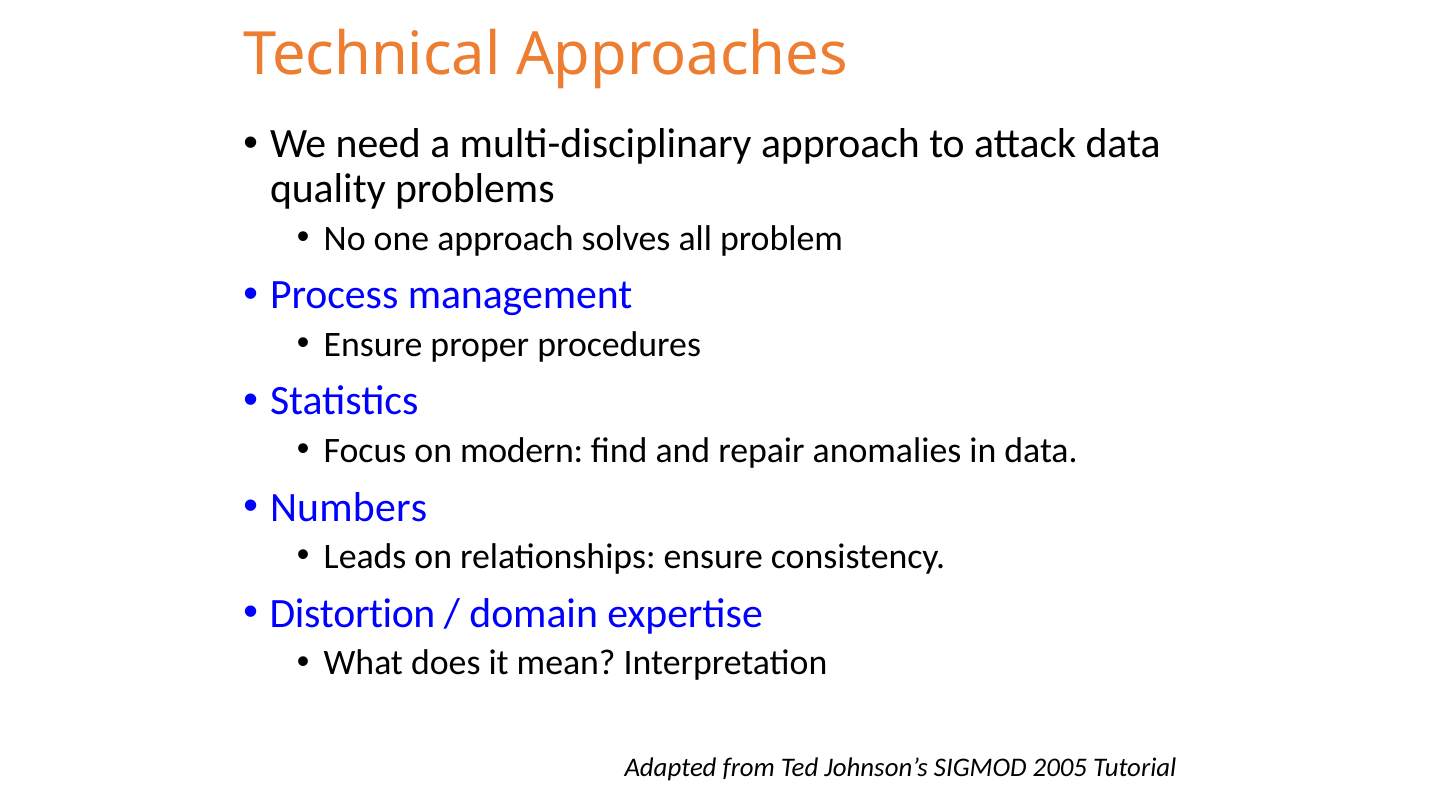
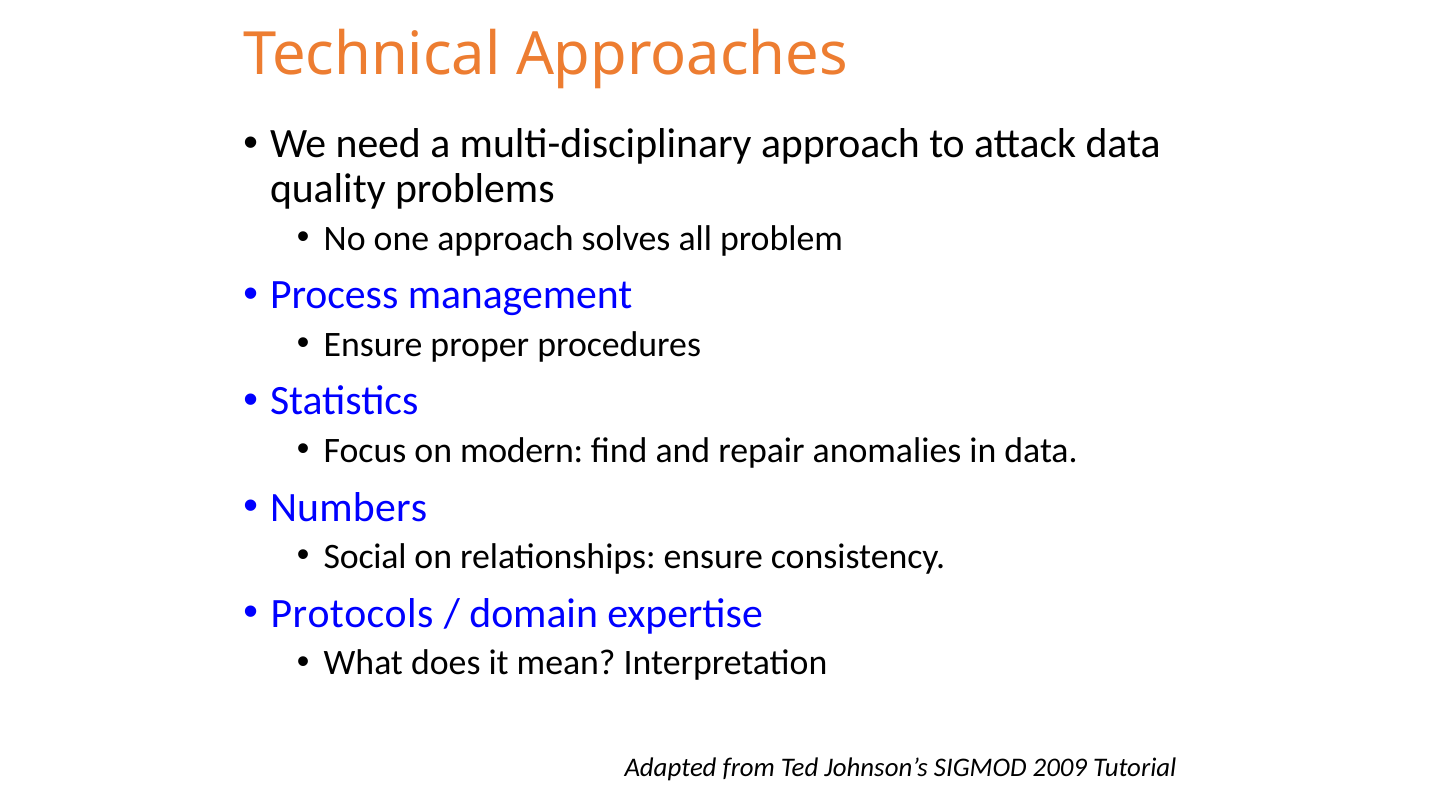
Leads: Leads -> Social (365, 557)
Distortion: Distortion -> Protocols (352, 613)
2005: 2005 -> 2009 (1060, 767)
